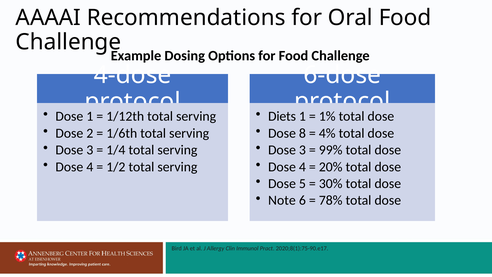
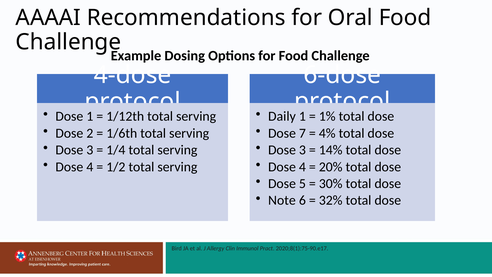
Diets: Diets -> Daily (282, 116)
8: 8 -> 7 (302, 133)
99%: 99% -> 14% (331, 150)
78%: 78% -> 32% (331, 200)
